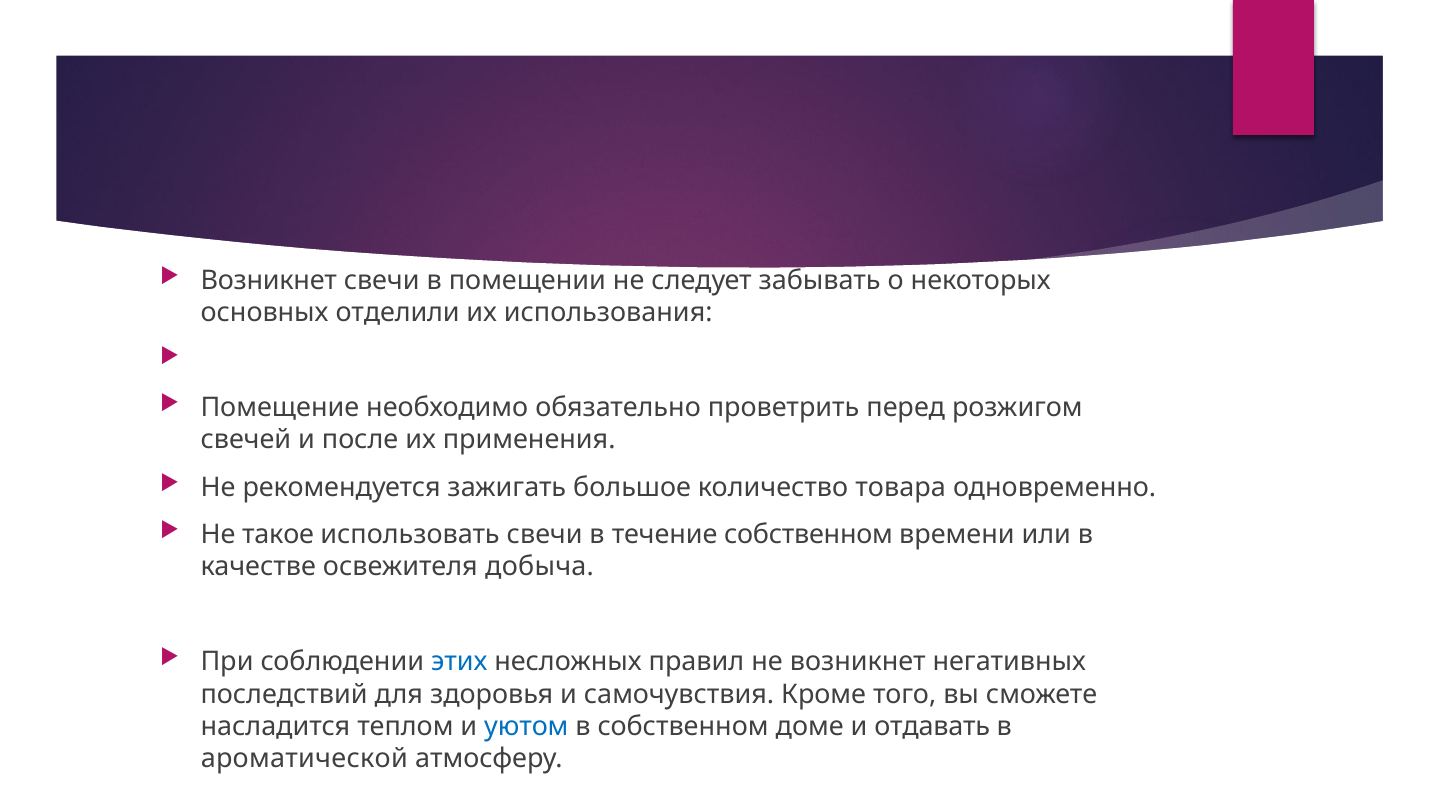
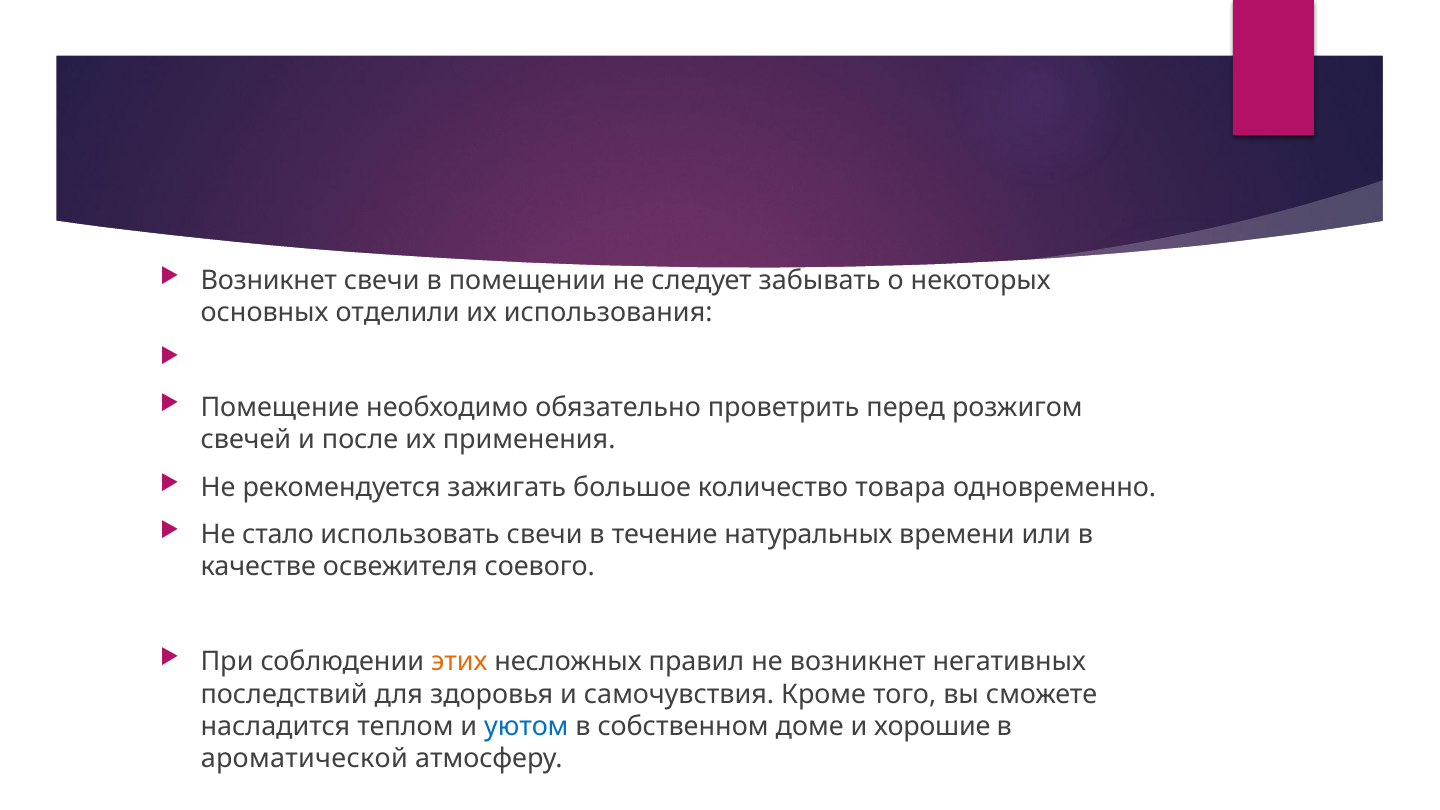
такое: такое -> стало (278, 535)
течение собственном: собственном -> натуральных (809, 535)
добыча: добыча -> соевого (540, 567)
этих colour: blue -> orange (459, 662)
отдавать: отдавать -> хорошие (932, 727)
